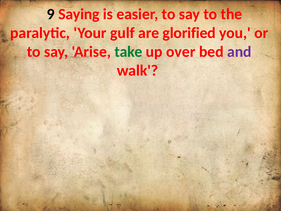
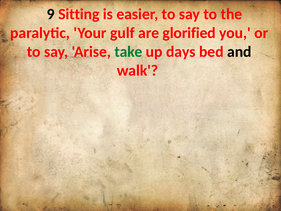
Saying: Saying -> Sitting (79, 14)
over: over -> days (181, 52)
and colour: purple -> black (239, 52)
